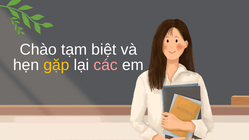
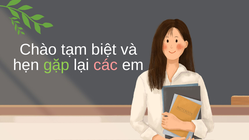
gặp colour: yellow -> light green (56, 65)
